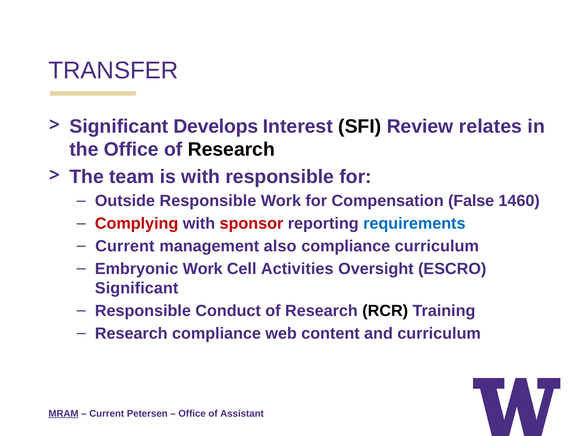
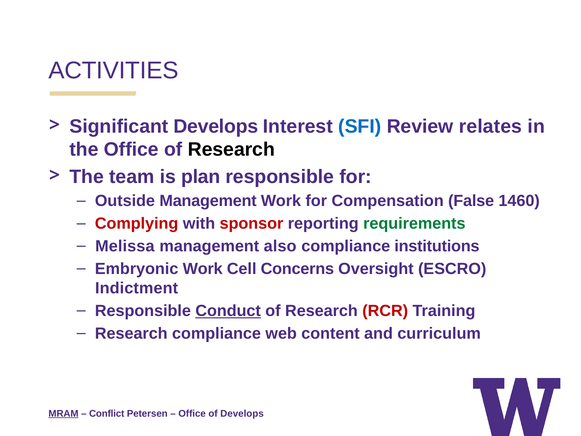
TRANSFER: TRANSFER -> ACTIVITIES (113, 70)
SFI colour: black -> blue (360, 126)
is with: with -> plan (201, 177)
Outside Responsible: Responsible -> Management (208, 201)
requirements colour: blue -> green (414, 223)
Current: Current -> Melissa (125, 246)
compliance curriculum: curriculum -> institutions (437, 246)
Activities: Activities -> Concerns (297, 269)
Significant: Significant -> Indictment (137, 288)
Conduct underline: none -> present (228, 311)
RCR colour: black -> red (385, 311)
Current: Current -> Conflict (107, 413)
of Assistant: Assistant -> Develops (242, 413)
